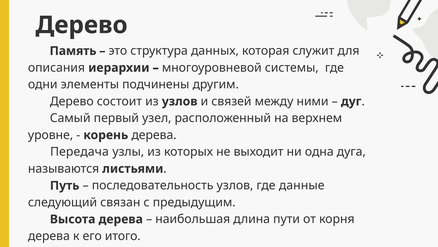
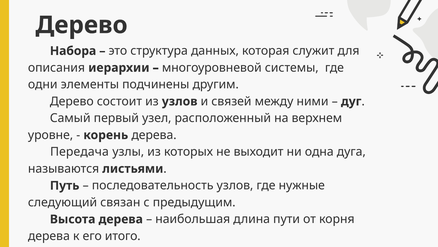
Память: Память -> Набора (73, 51)
данные: данные -> нужные (302, 185)
